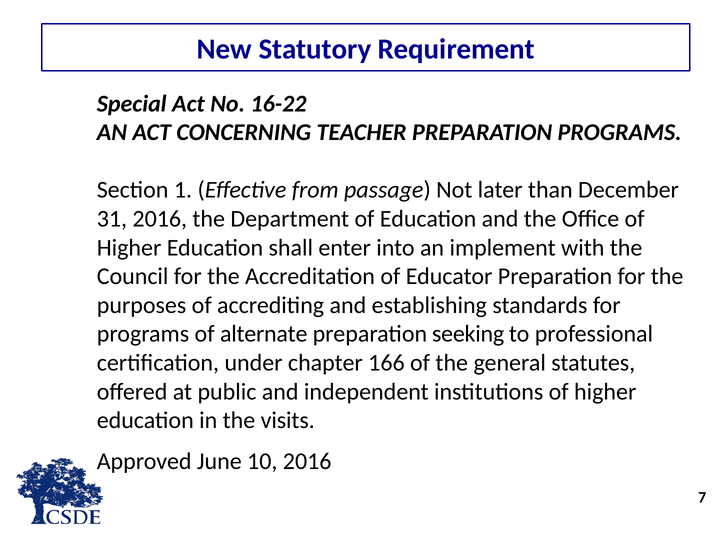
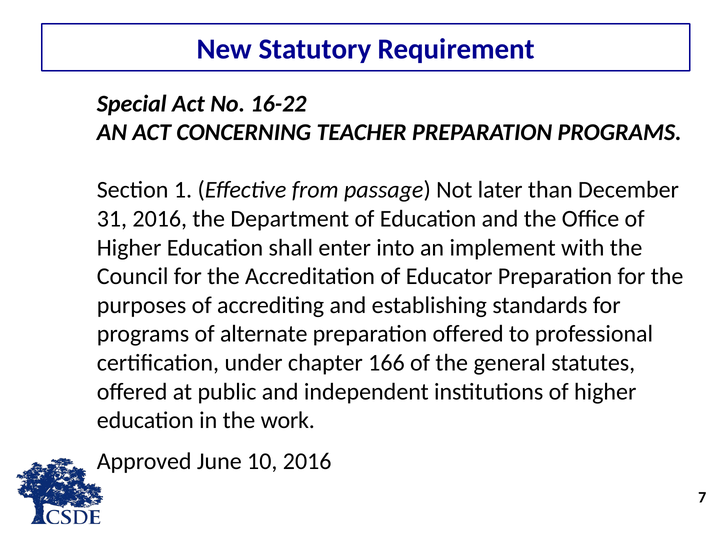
preparation seeking: seeking -> offered (468, 334)
visits: visits -> work (288, 420)
